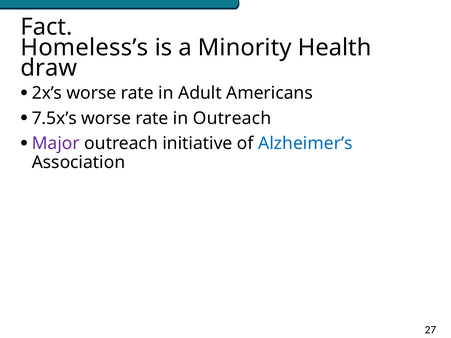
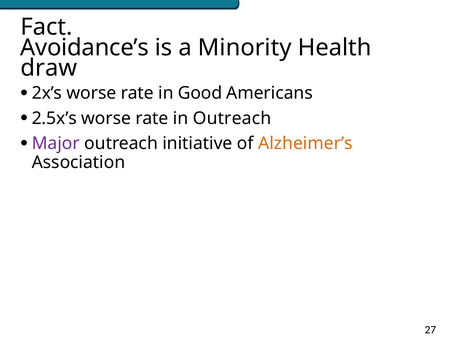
Homeless’s: Homeless’s -> Avoidance’s (85, 48)
Adult: Adult -> Good (200, 93)
7.5x’s: 7.5x’s -> 2.5x’s (54, 118)
Alzheimer’s colour: blue -> orange (305, 144)
